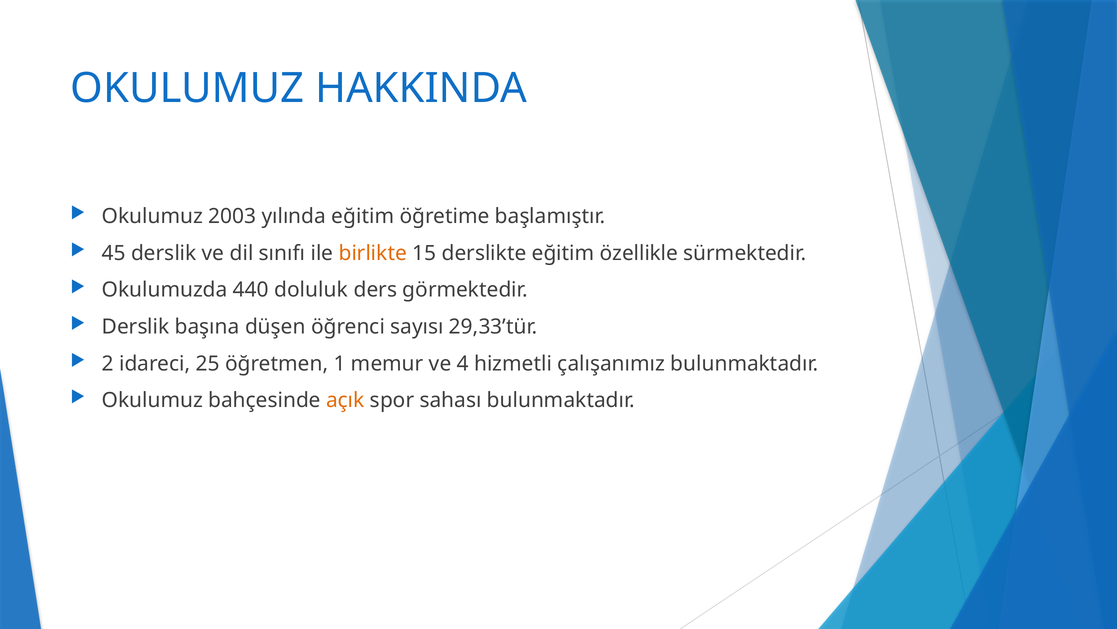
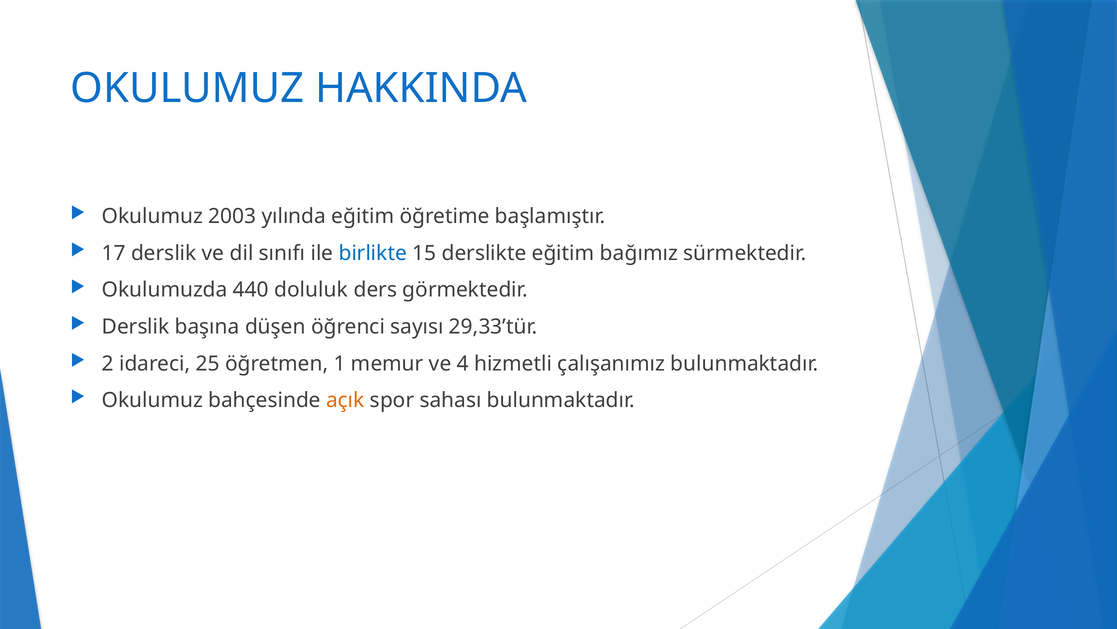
45: 45 -> 17 (114, 253)
birlikte colour: orange -> blue (373, 253)
özellikle: özellikle -> bağımız (639, 253)
